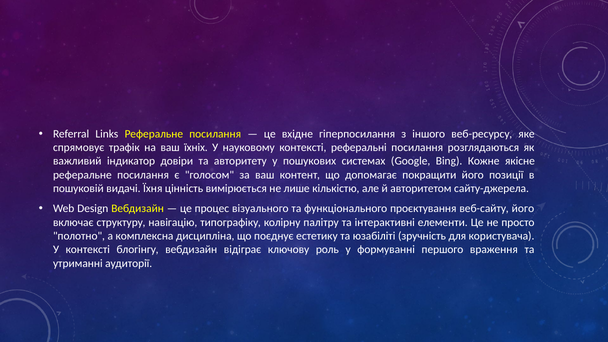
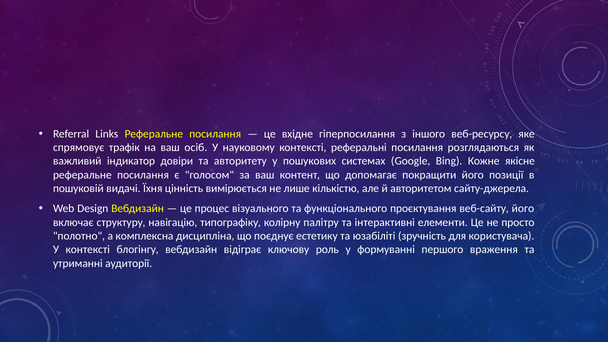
їхніх: їхніх -> осіб (196, 148)
